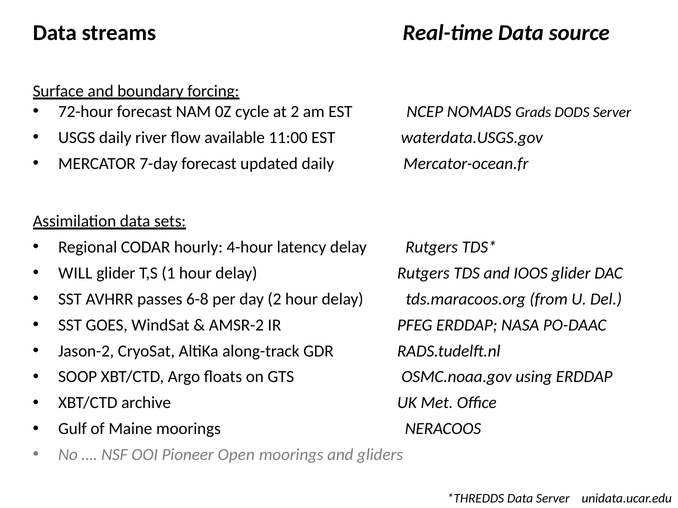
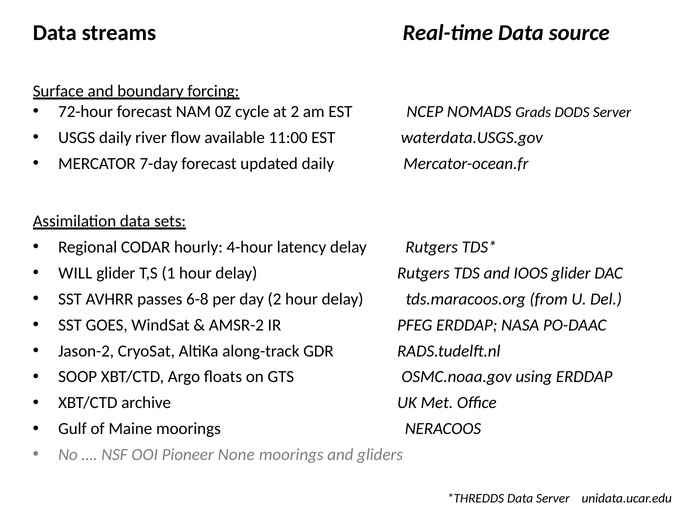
Open: Open -> None (236, 455)
